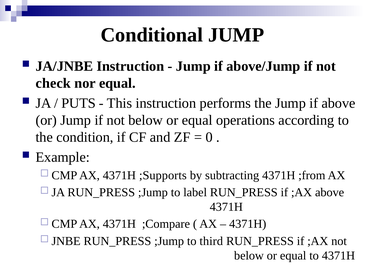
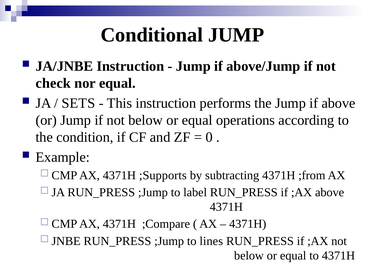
PUTS: PUTS -> SETS (78, 103)
third: third -> lines (211, 241)
